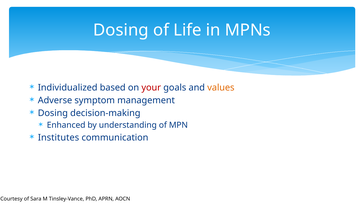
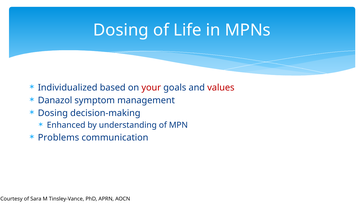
values colour: orange -> red (221, 87)
Adverse: Adverse -> Danazol (55, 100)
Institutes: Institutes -> Problems (59, 137)
